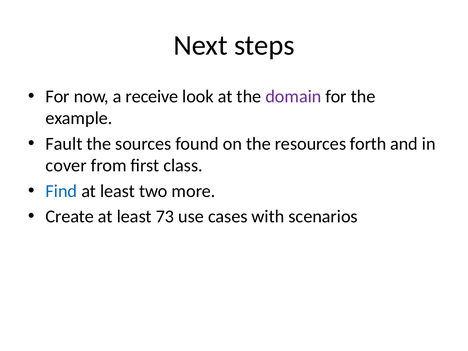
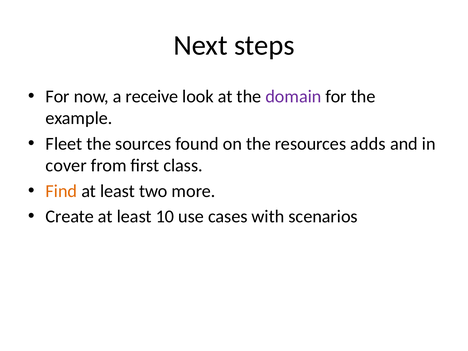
Fault: Fault -> Fleet (64, 144)
forth: forth -> adds (368, 144)
Find colour: blue -> orange (61, 191)
73: 73 -> 10 (165, 217)
